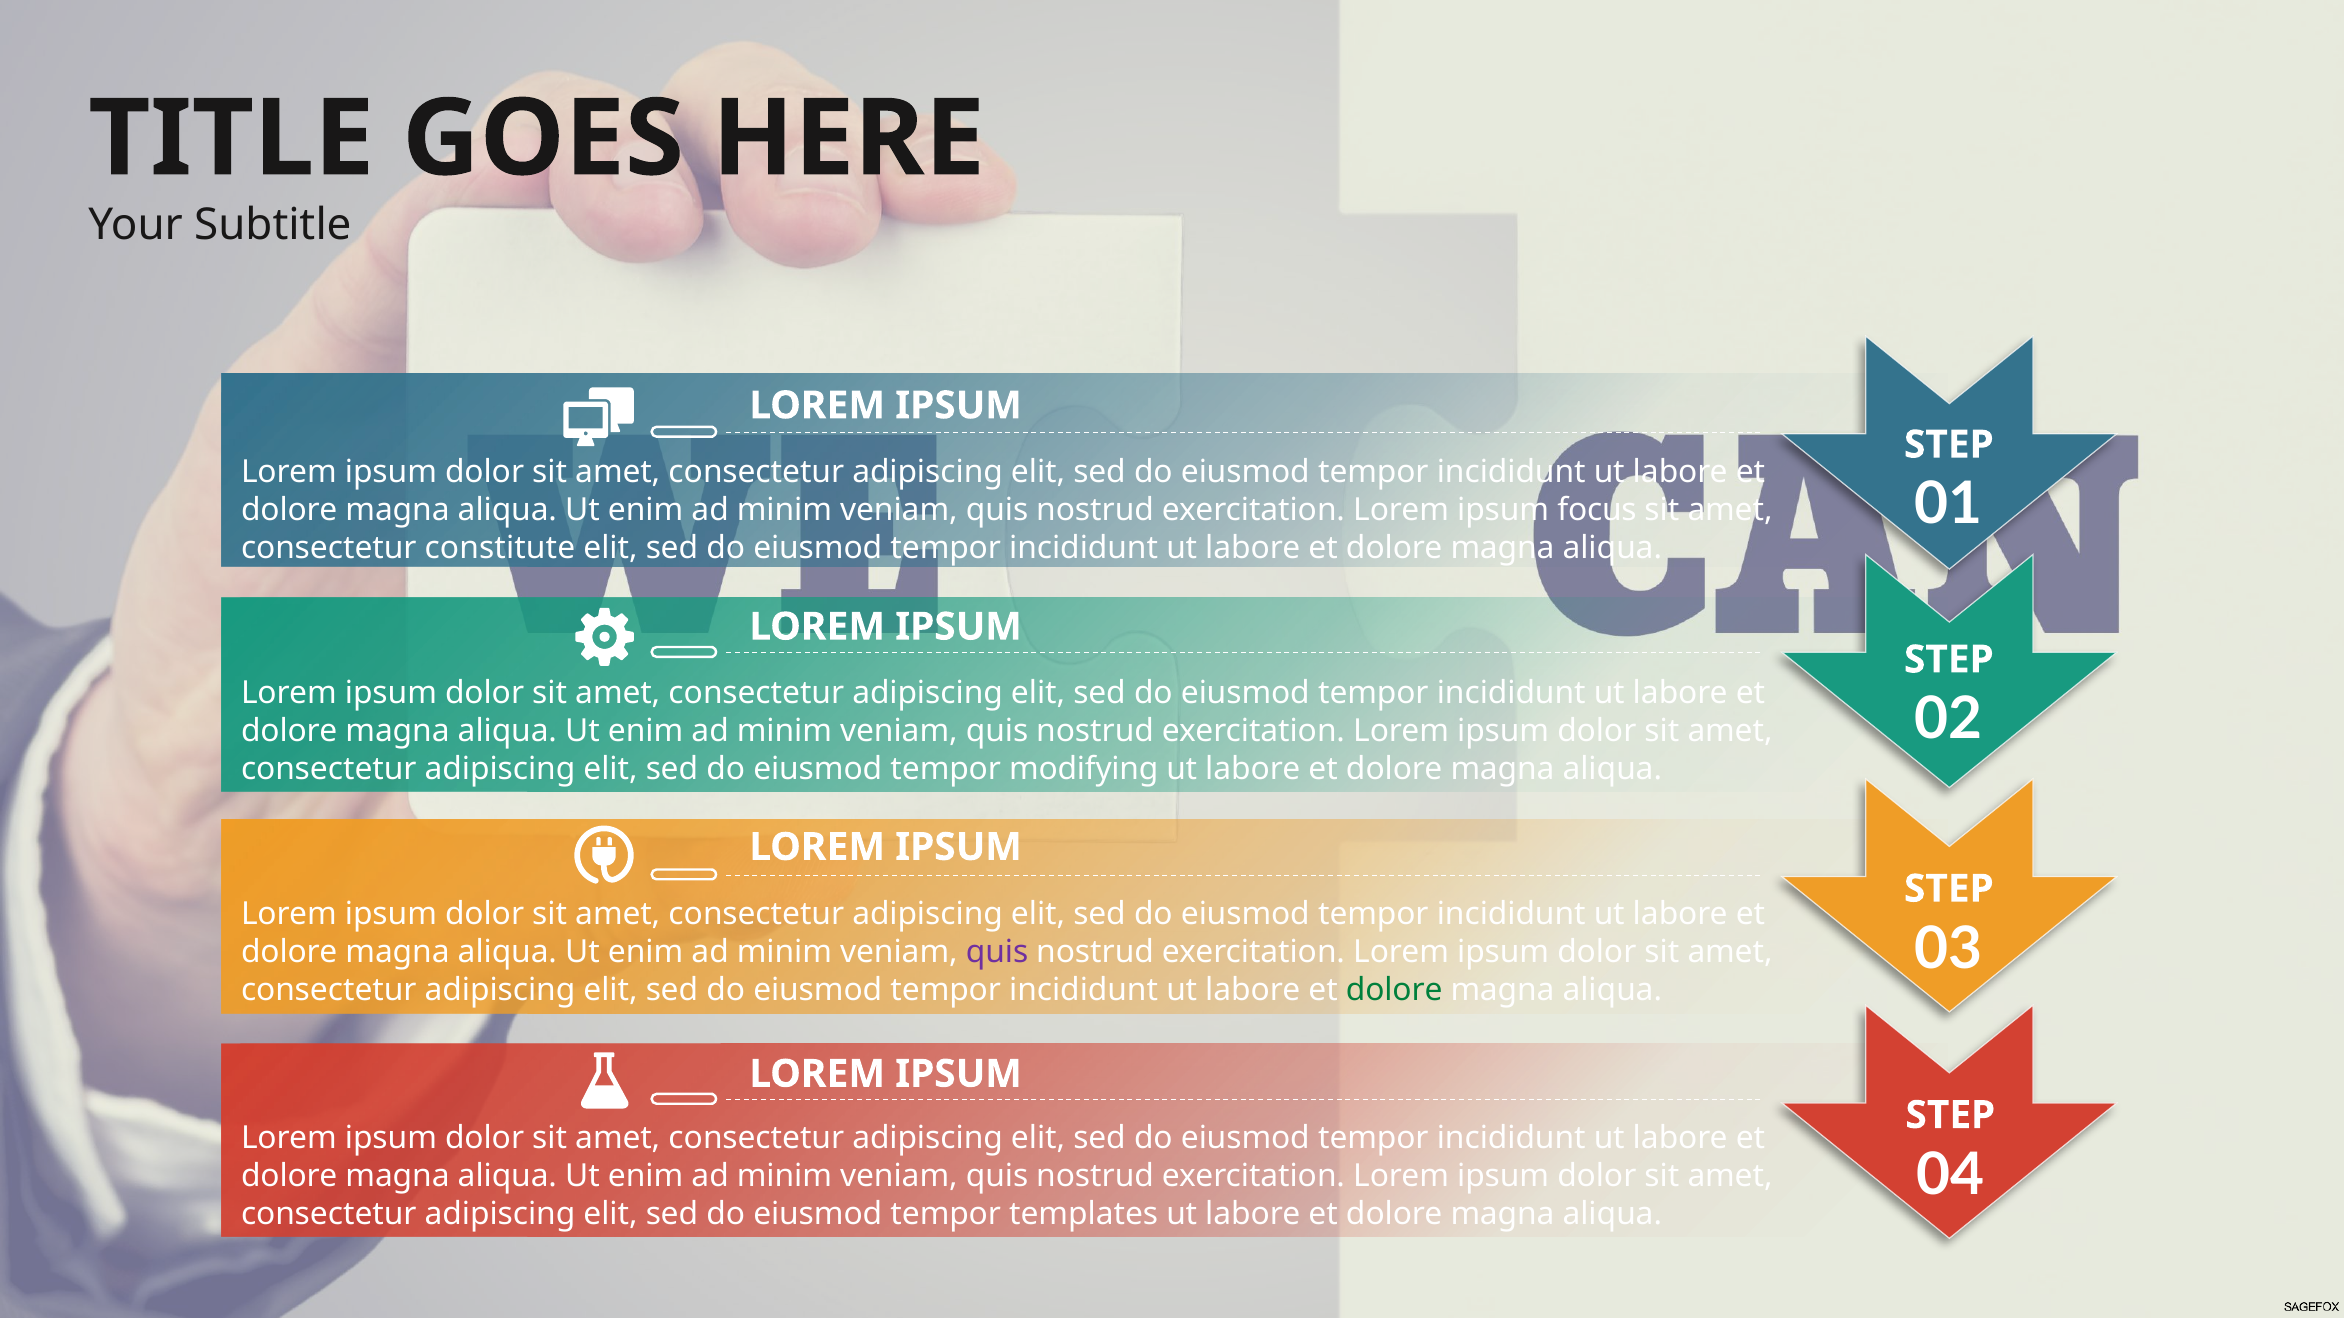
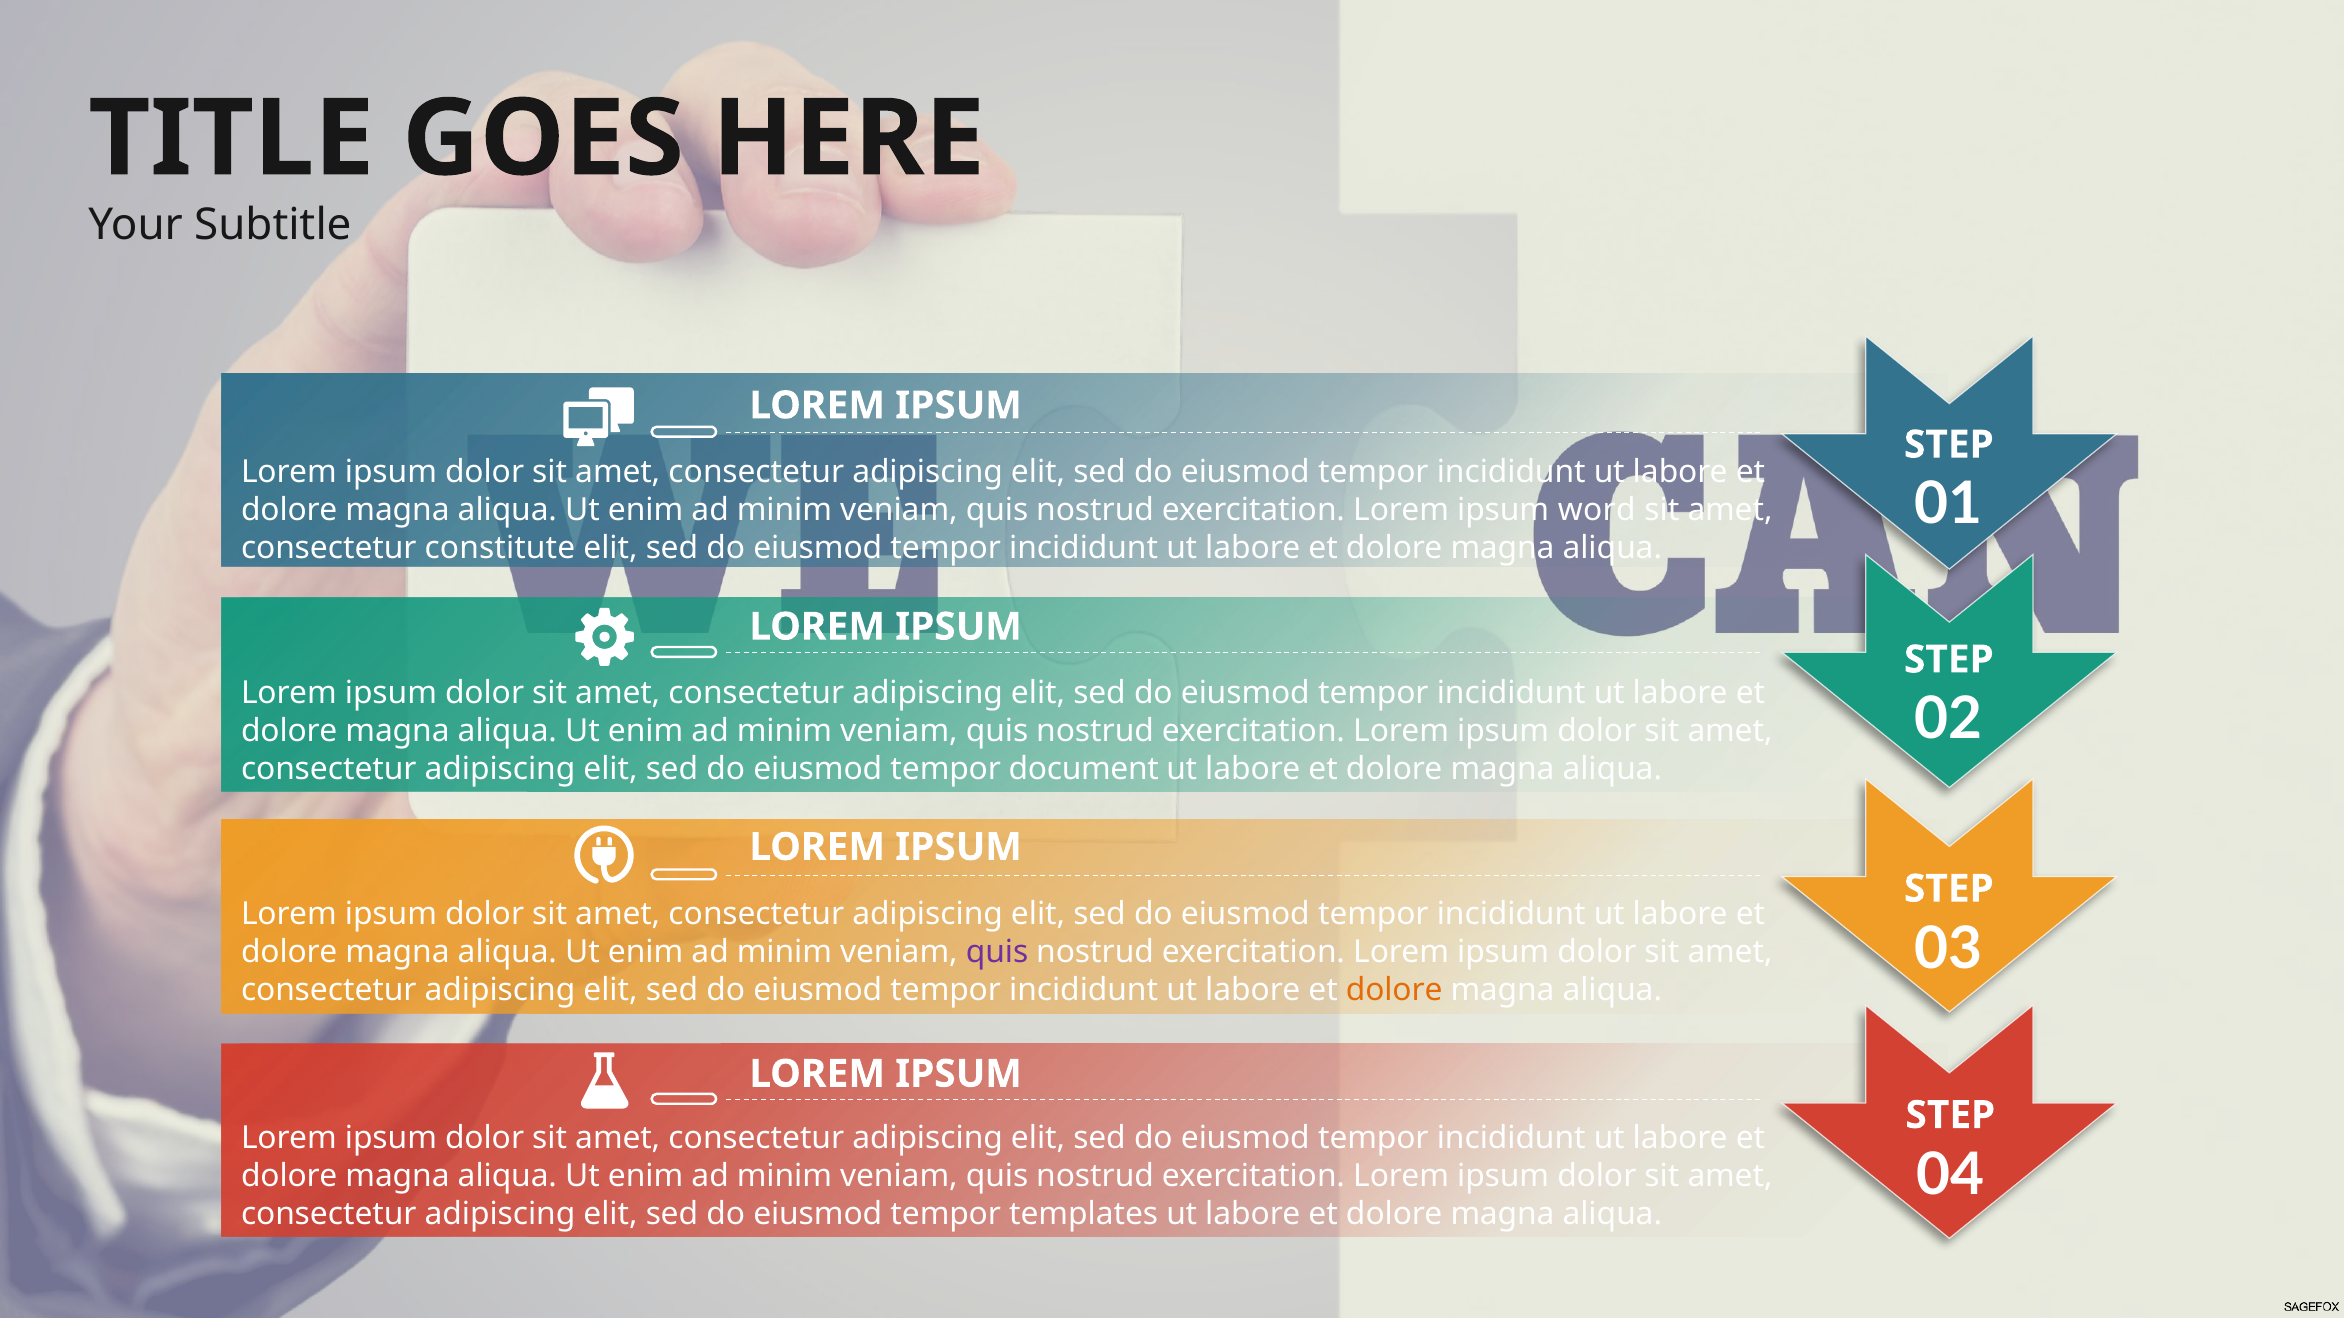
focus: focus -> word (1597, 510)
modifying: modifying -> document (1084, 769)
dolore colour: green -> orange (1394, 991)
